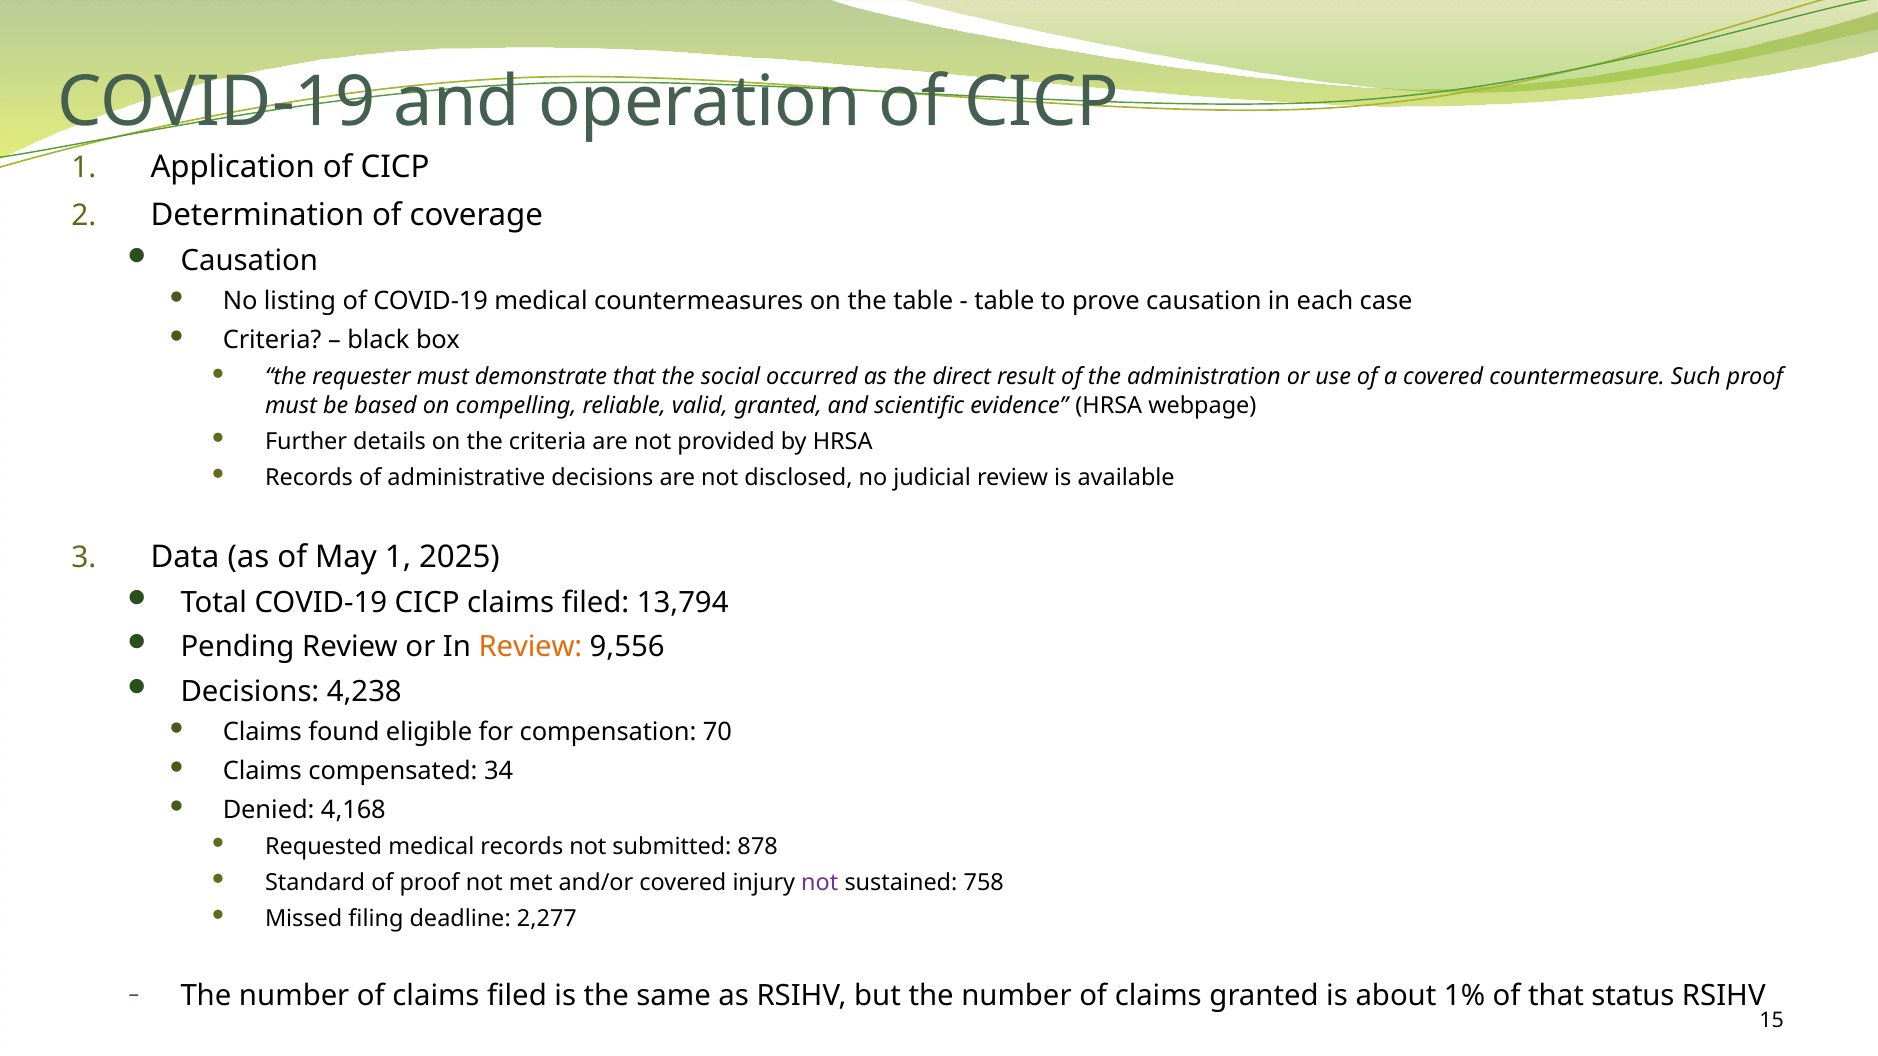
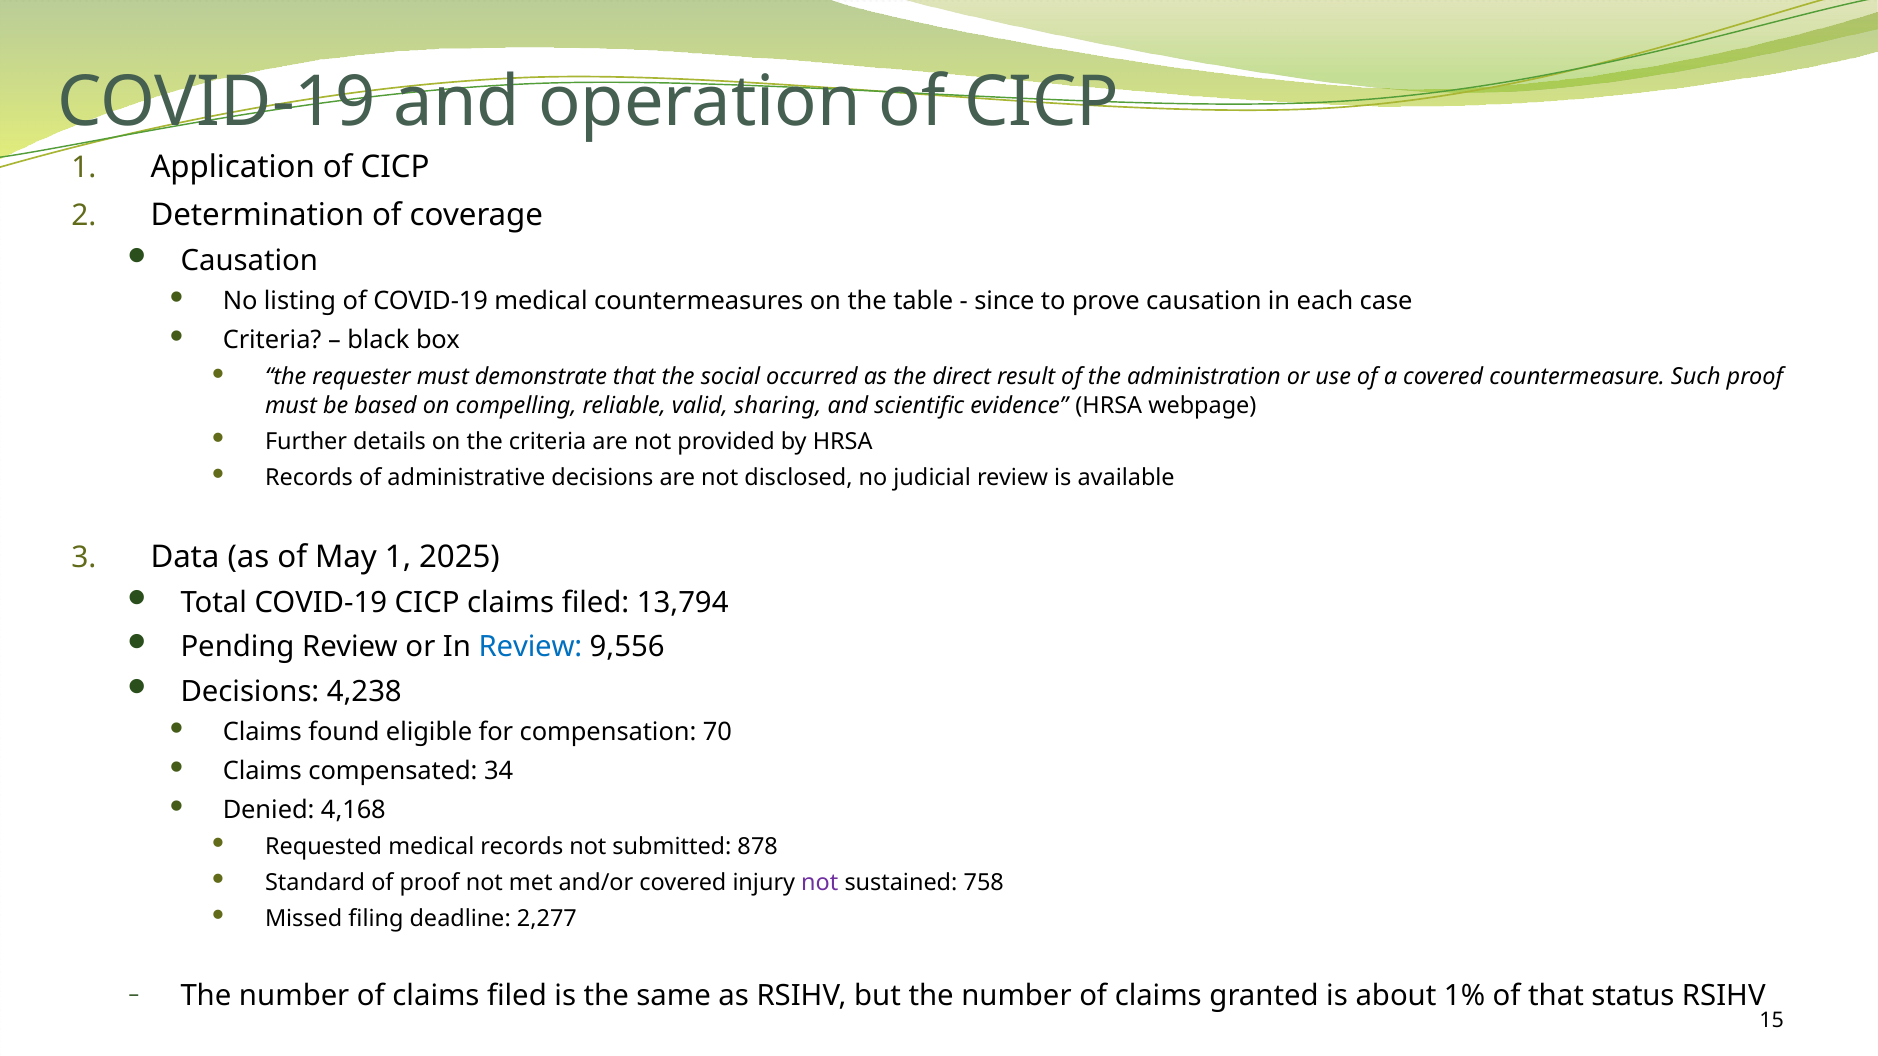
table: table -> since (1005, 302)
valid granted: granted -> sharing (778, 406)
Review colour: orange -> blue (530, 647)
